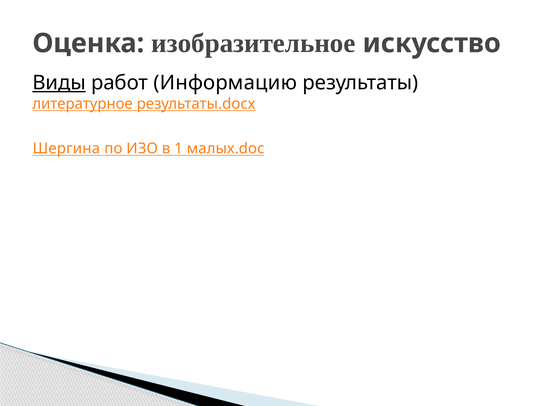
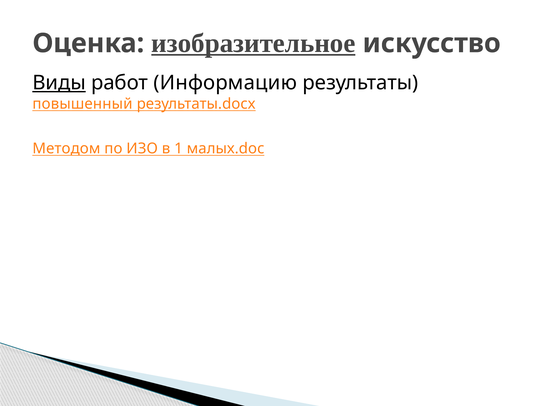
изобразительное underline: none -> present (253, 43)
литературное: литературное -> повышенный (82, 104)
Шергина: Шергина -> Методом (66, 148)
